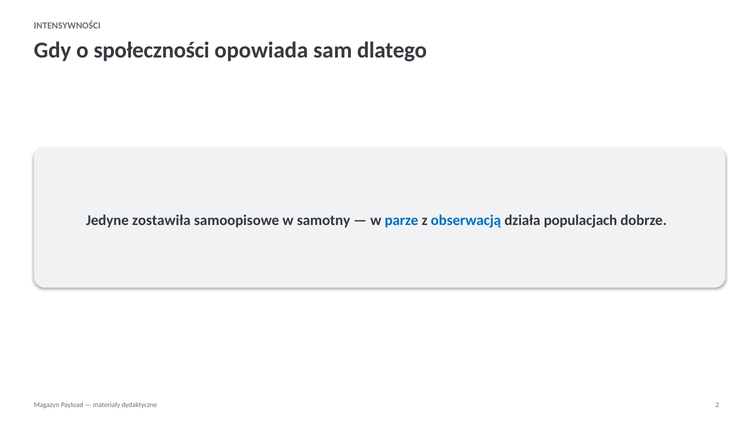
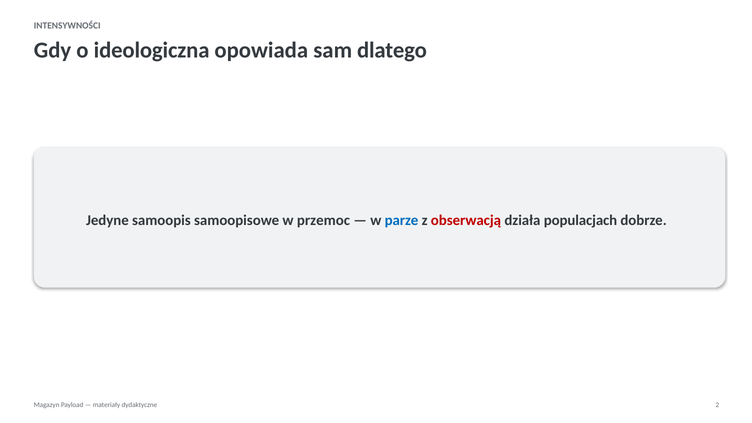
społeczności: społeczności -> ideologiczna (152, 50)
zostawiła: zostawiła -> samoopis (161, 220)
samotny: samotny -> przemoc (323, 220)
obserwacją colour: blue -> red (466, 220)
